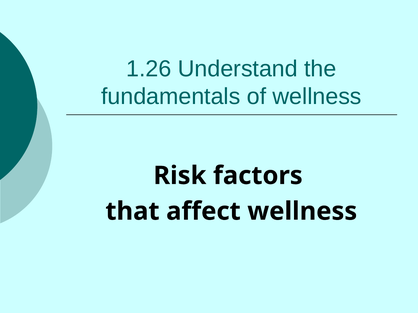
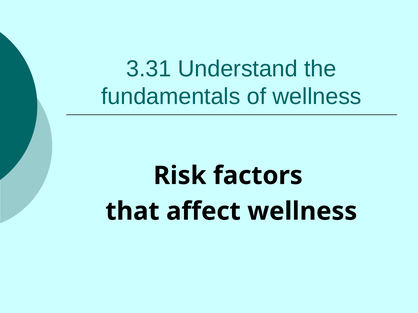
1.26: 1.26 -> 3.31 (149, 69)
